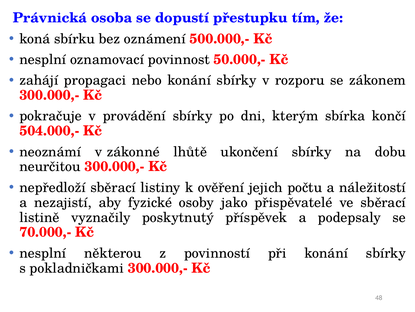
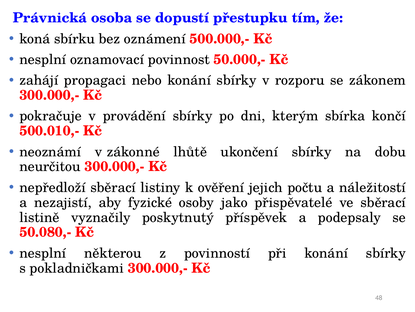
504.000,-: 504.000,- -> 500.010,- (49, 131)
70.000,-: 70.000,- -> 50.080,- (45, 232)
